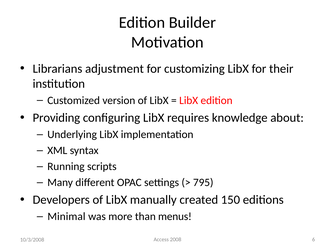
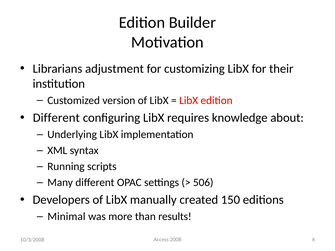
Providing: Providing -> Different (56, 118)
795: 795 -> 506 (203, 183)
menus: menus -> results (175, 217)
